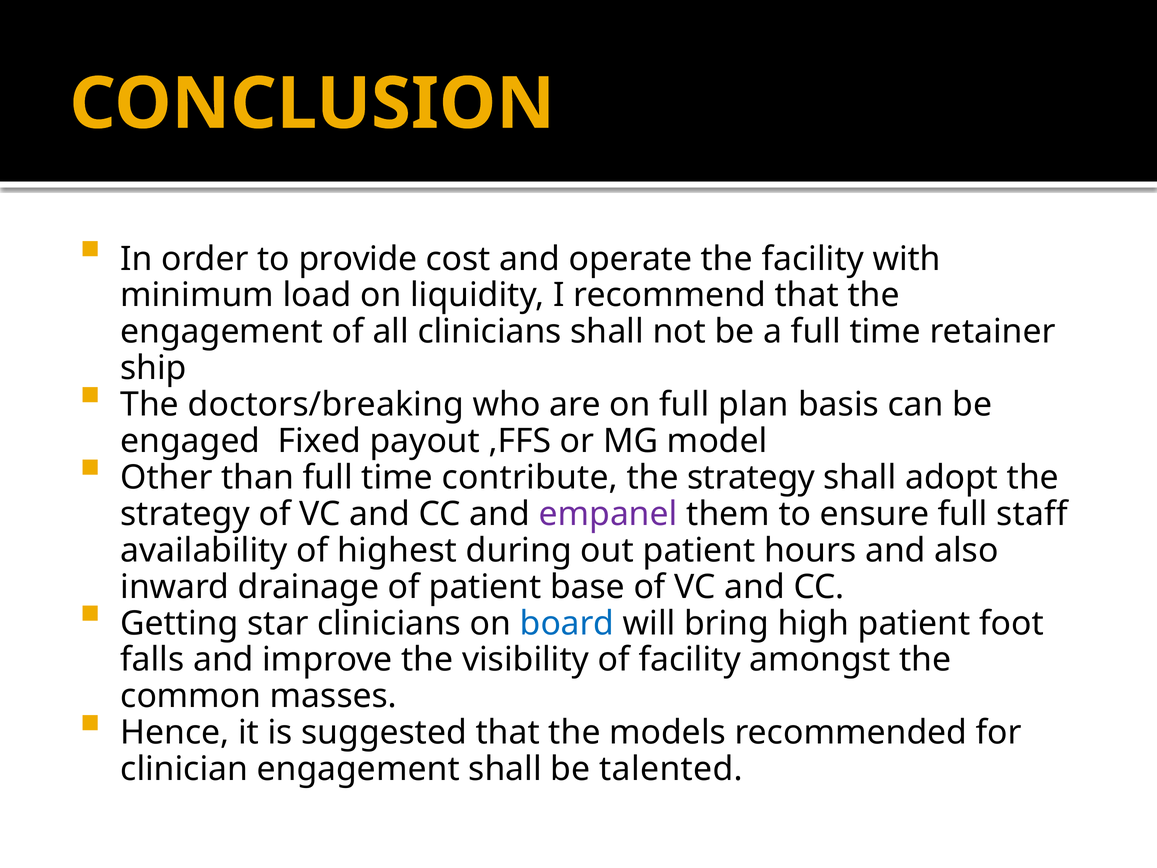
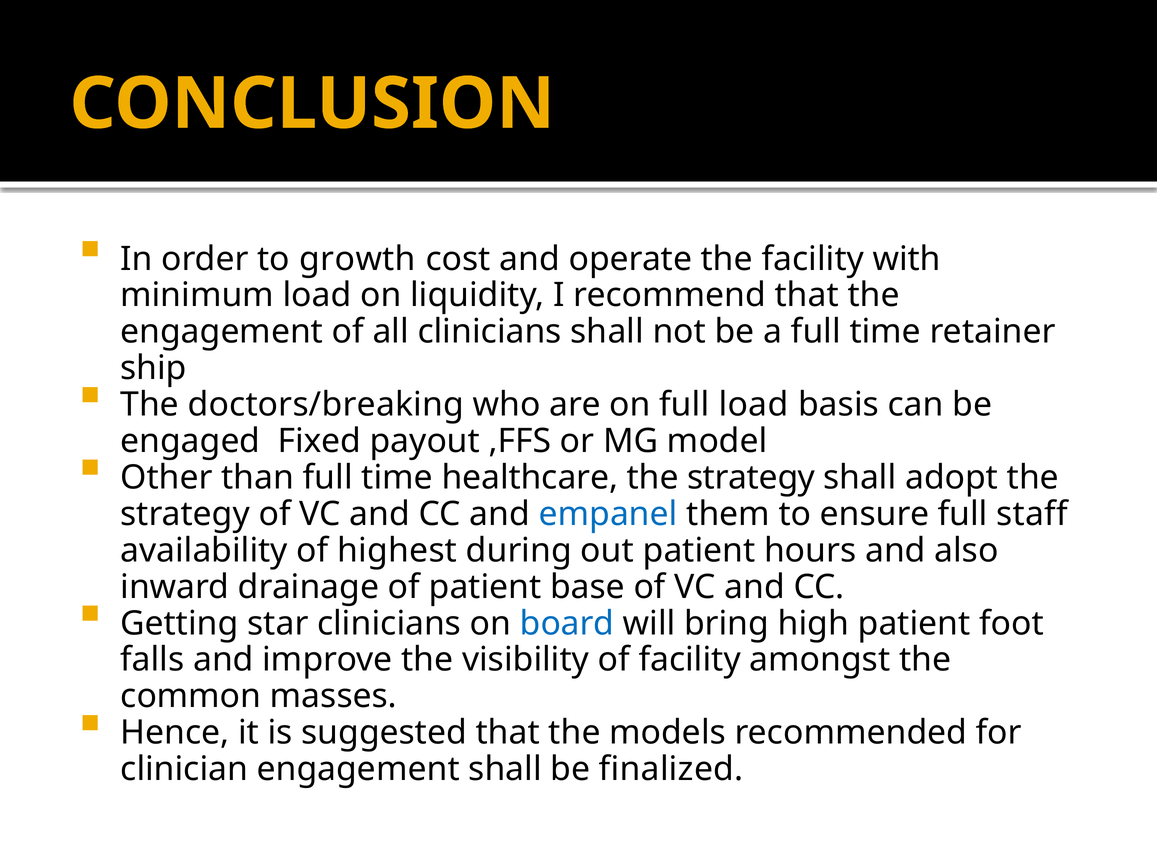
provide: provide -> growth (358, 259)
full plan: plan -> load (754, 405)
contribute: contribute -> healthcare (530, 477)
empanel colour: purple -> blue (608, 514)
talented: talented -> finalized (671, 769)
